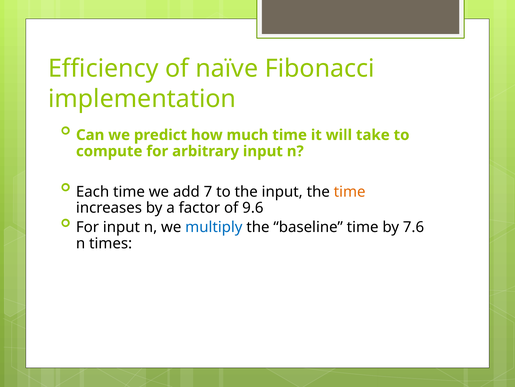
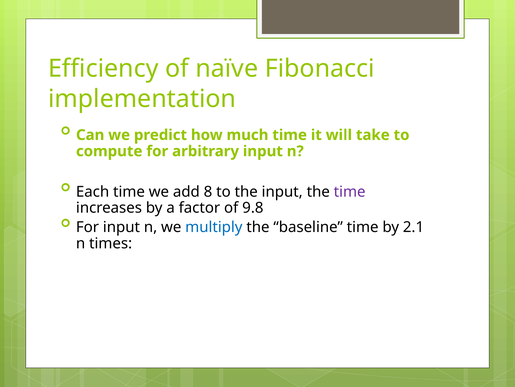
7: 7 -> 8 (208, 191)
time colour: orange -> purple (350, 191)
9.6: 9.6 -> 9.8 (253, 208)
7.6: 7.6 -> 2.1 (414, 227)
